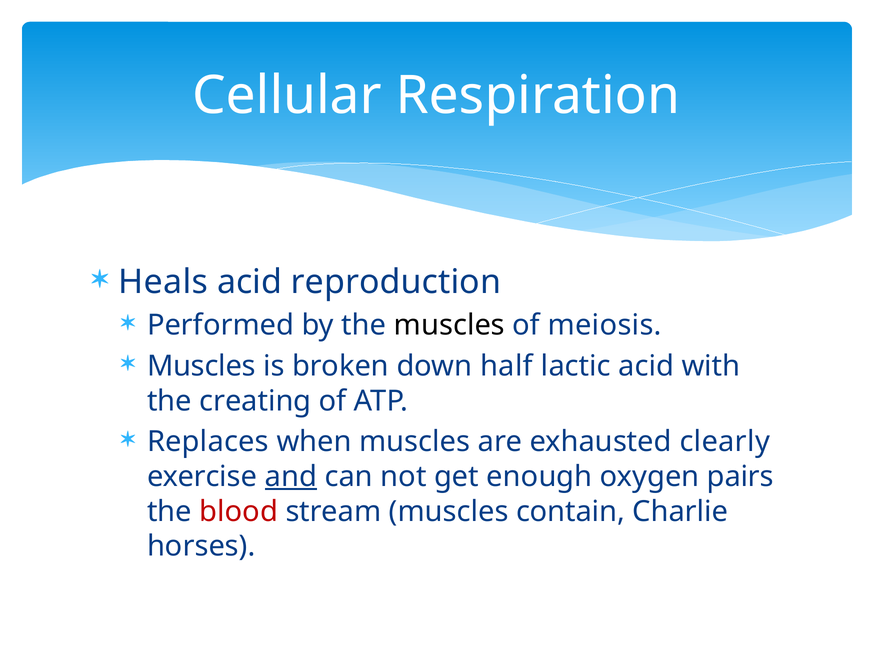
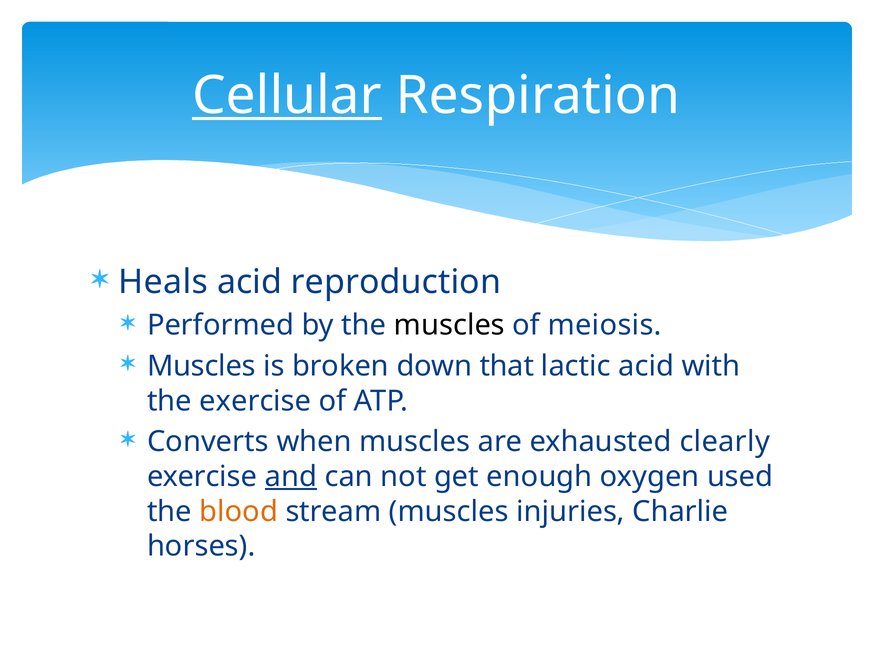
Cellular underline: none -> present (287, 96)
half: half -> that (507, 367)
the creating: creating -> exercise (255, 401)
Replaces: Replaces -> Converts (208, 442)
pairs: pairs -> used (740, 477)
blood colour: red -> orange (239, 512)
contain: contain -> injuries (570, 512)
